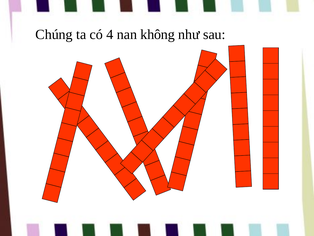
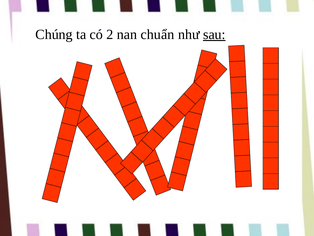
4: 4 -> 2 (110, 34)
không: không -> chuẩn (157, 34)
sau underline: none -> present (214, 34)
